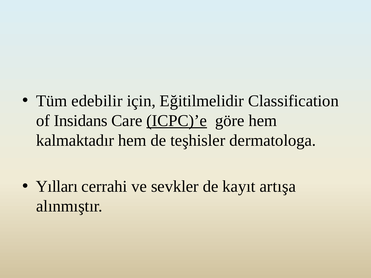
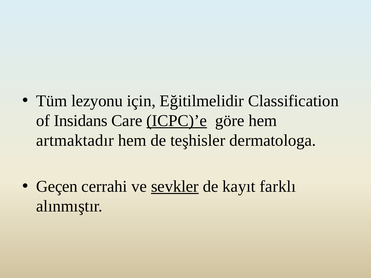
edebilir: edebilir -> lezyonu (97, 101)
kalmaktadır: kalmaktadır -> artmaktadır (75, 141)
Yılları: Yılları -> Geçen (57, 187)
sevkler underline: none -> present (175, 187)
artışa: artışa -> farklı (278, 187)
